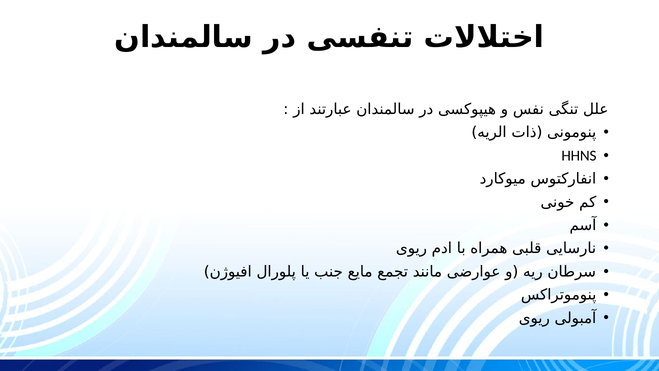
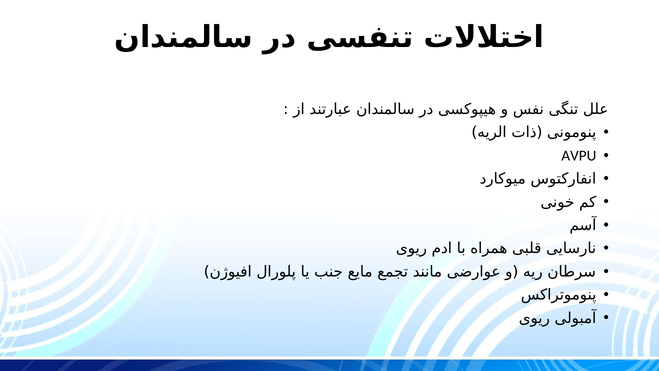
HHNS: HHNS -> AVPU (579, 156)
